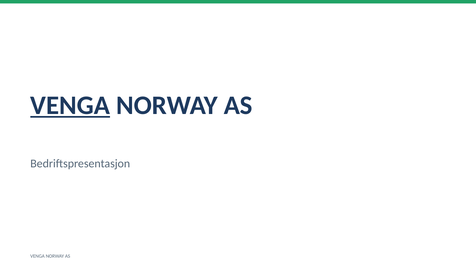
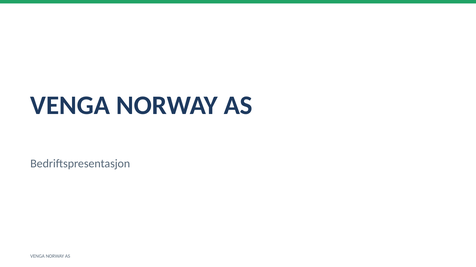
VENGA underline: present -> none (70, 106)
